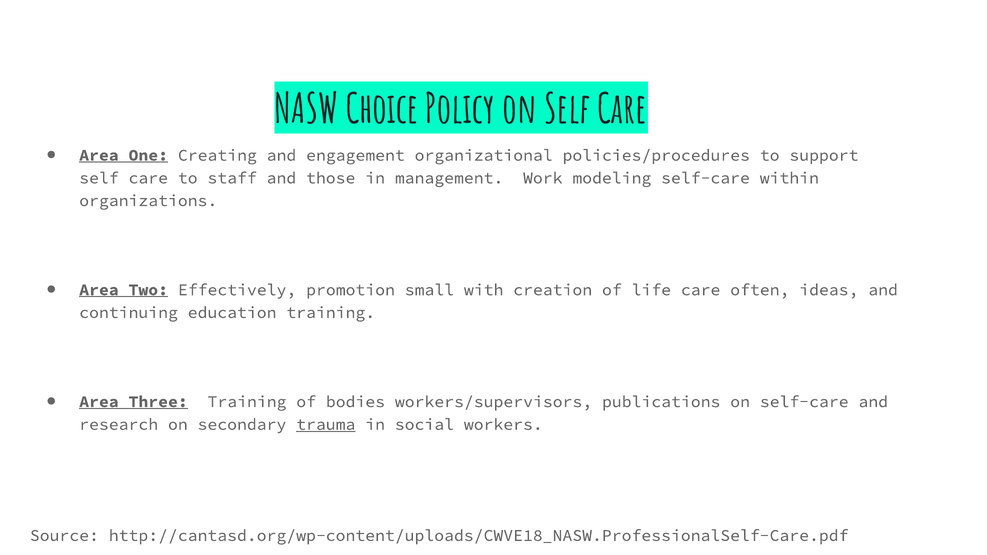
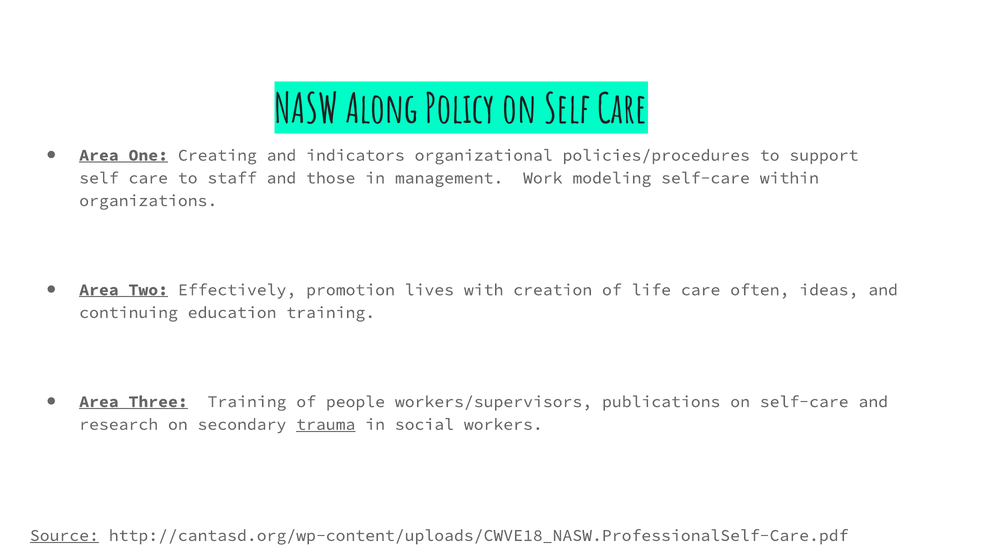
Choice: Choice -> Along (382, 110)
engagement: engagement -> indicators (355, 155)
small: small -> lives (429, 290)
bodies: bodies -> people (355, 402)
Source underline: none -> present (64, 536)
